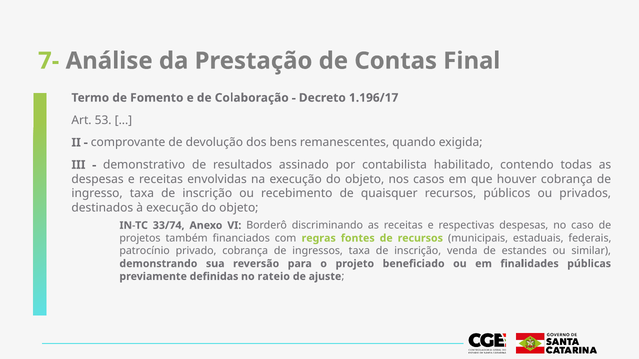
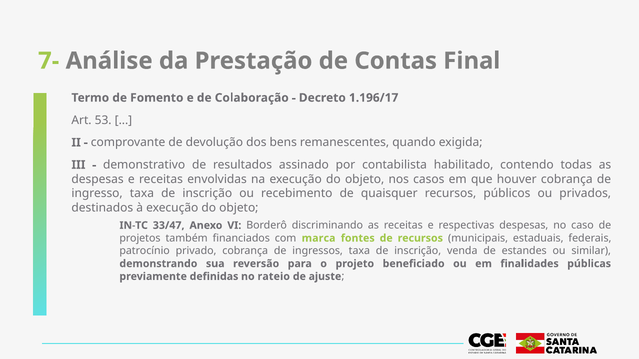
33/74: 33/74 -> 33/47 (169, 226)
regras: regras -> marca (319, 238)
